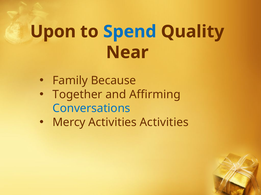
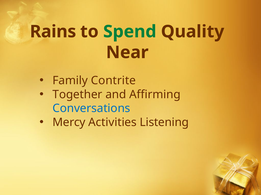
Upon: Upon -> Rains (53, 32)
Spend colour: blue -> green (130, 32)
Because: Because -> Contrite (113, 81)
Activities Activities: Activities -> Listening (164, 123)
